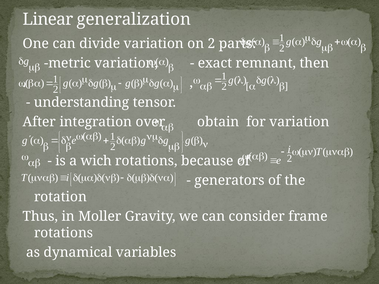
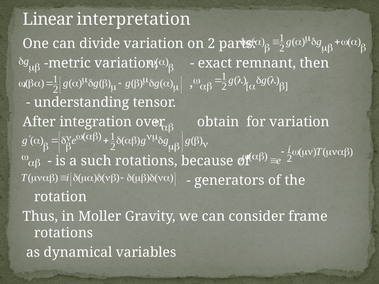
generalization: generalization -> interpretation (134, 19)
wich: wich -> such (96, 161)
